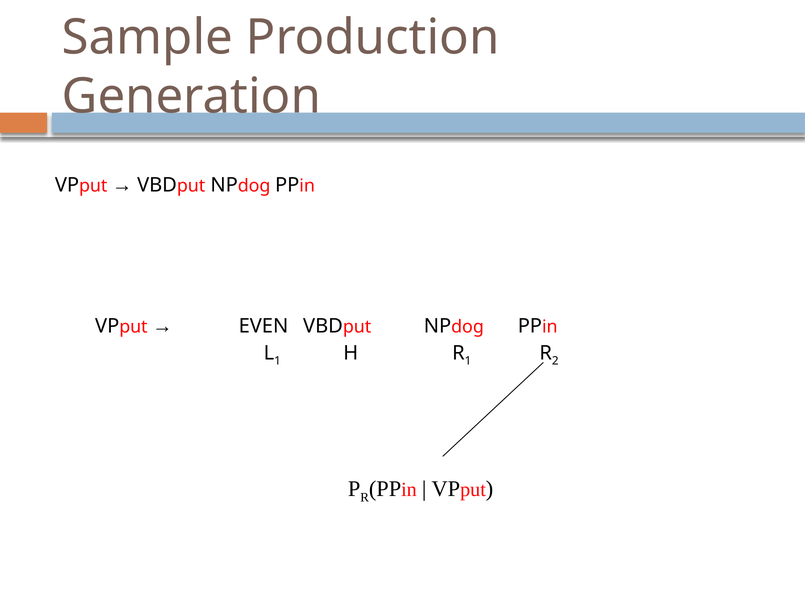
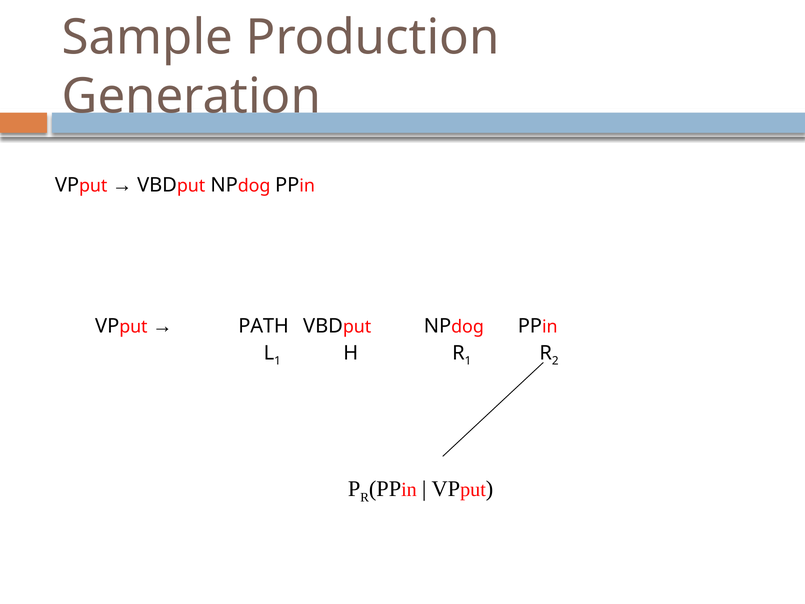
EVEN: EVEN -> PATH (264, 326)
